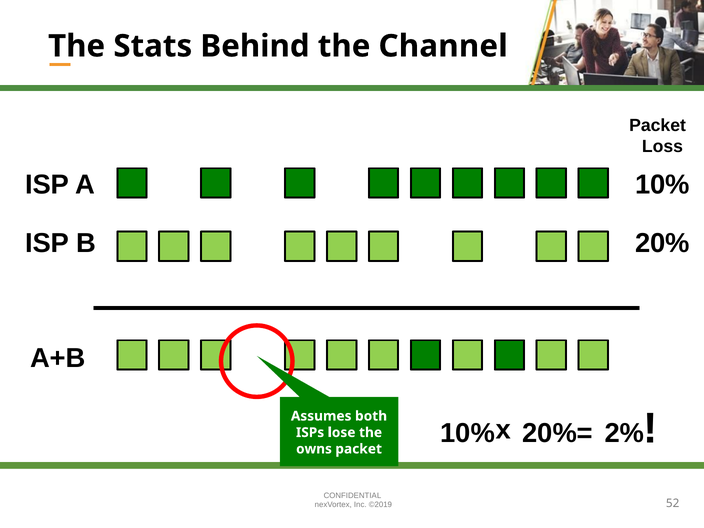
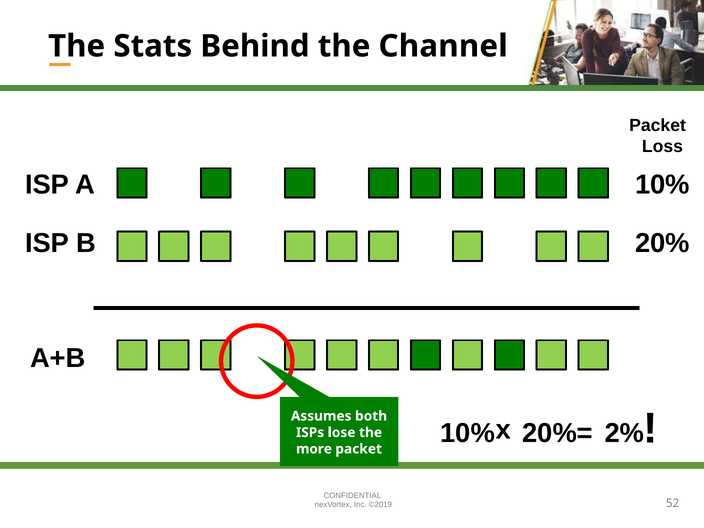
owns: owns -> more (314, 449)
